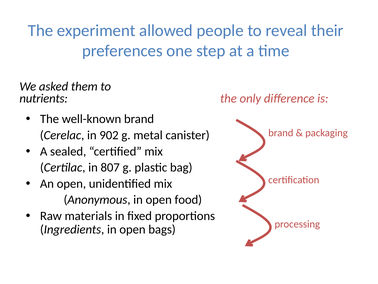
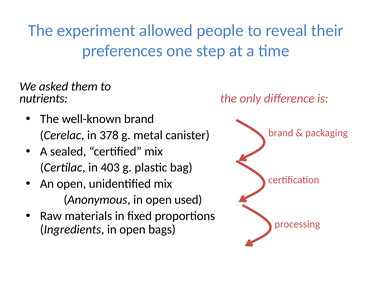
902: 902 -> 378 (109, 135)
807: 807 -> 403 (110, 167)
food: food -> used (188, 199)
